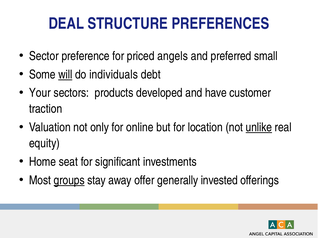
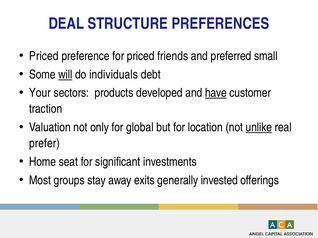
Sector: Sector -> Priced (44, 56)
angels: angels -> friends (173, 56)
have underline: none -> present (216, 93)
online: online -> global (140, 128)
equity: equity -> prefer (44, 144)
groups underline: present -> none (69, 181)
offer: offer -> exits (144, 181)
